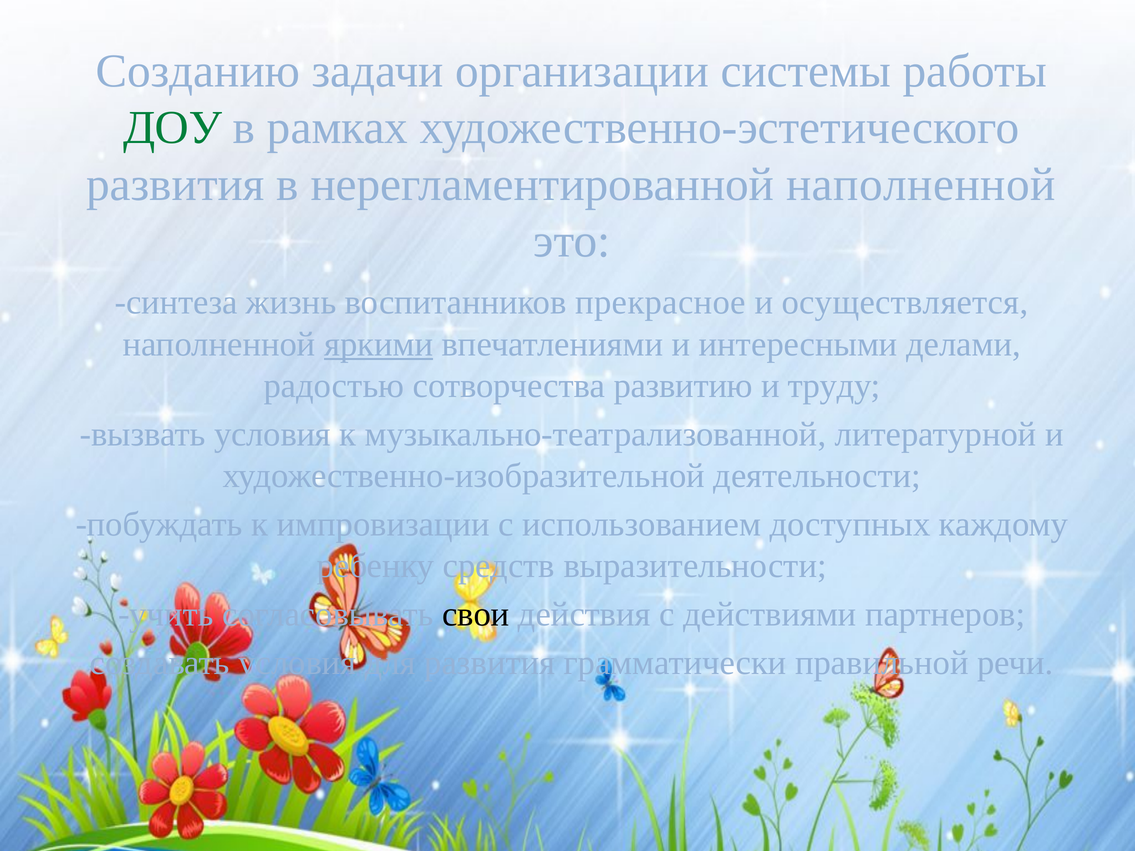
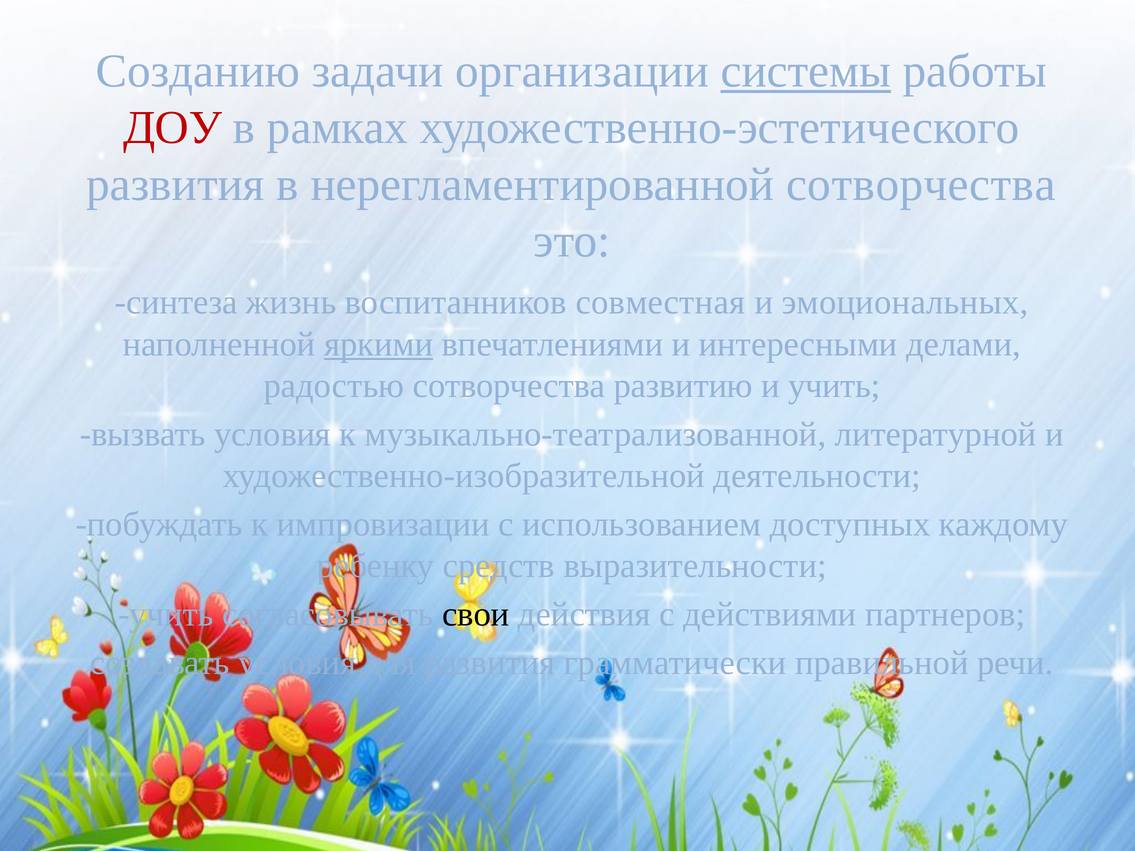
системы underline: none -> present (806, 71)
ДОУ colour: green -> red (173, 128)
нерегламентированной наполненной: наполненной -> сотворчества (921, 185)
прекрасное: прекрасное -> совместная (660, 303)
осуществляется: осуществляется -> эмоциональных (905, 303)
и труду: труду -> учить (834, 386)
